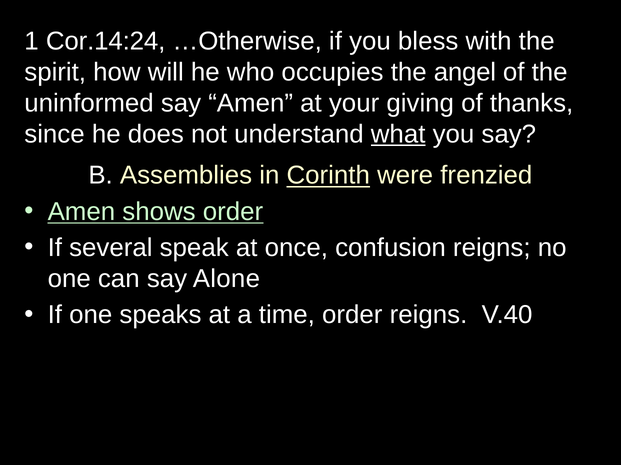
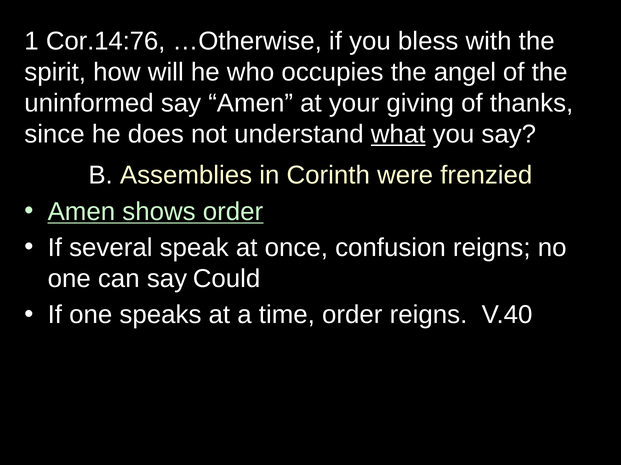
Cor.14:24: Cor.14:24 -> Cor.14:76 (106, 41)
Corinth underline: present -> none (328, 176)
Alone: Alone -> Could (227, 279)
